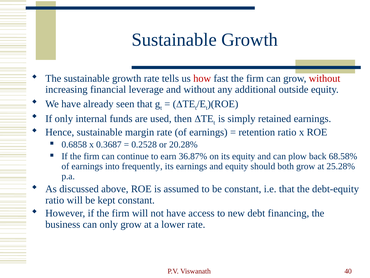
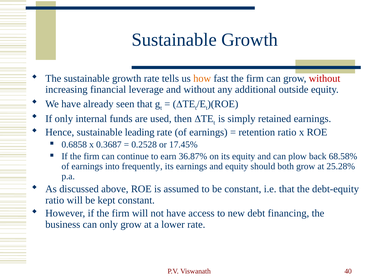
how colour: red -> orange (202, 78)
margin: margin -> leading (140, 132)
20.28%: 20.28% -> 17.45% (183, 144)
